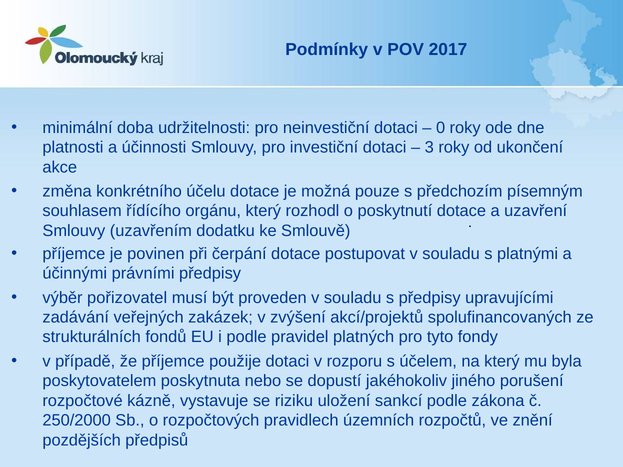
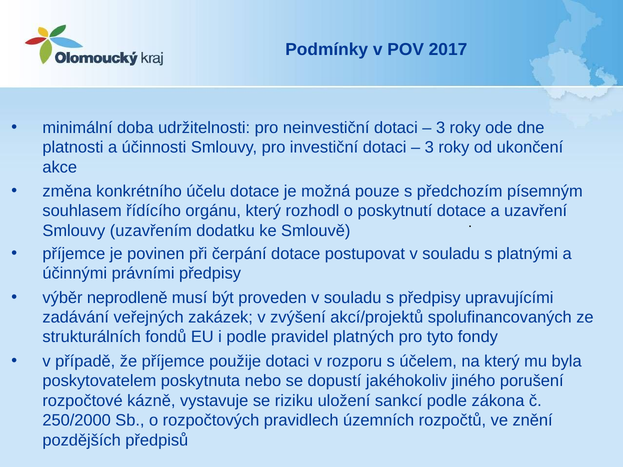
0: 0 -> 3 (441, 128)
pořizovatel: pořizovatel -> neprodleně (127, 298)
